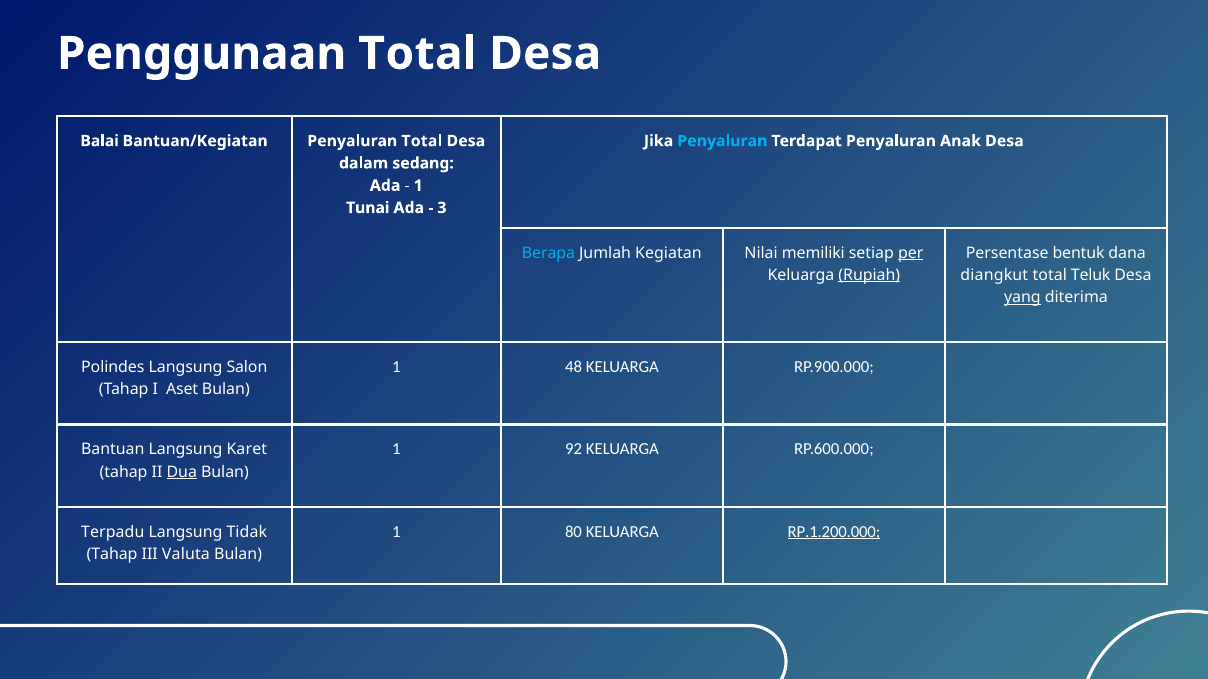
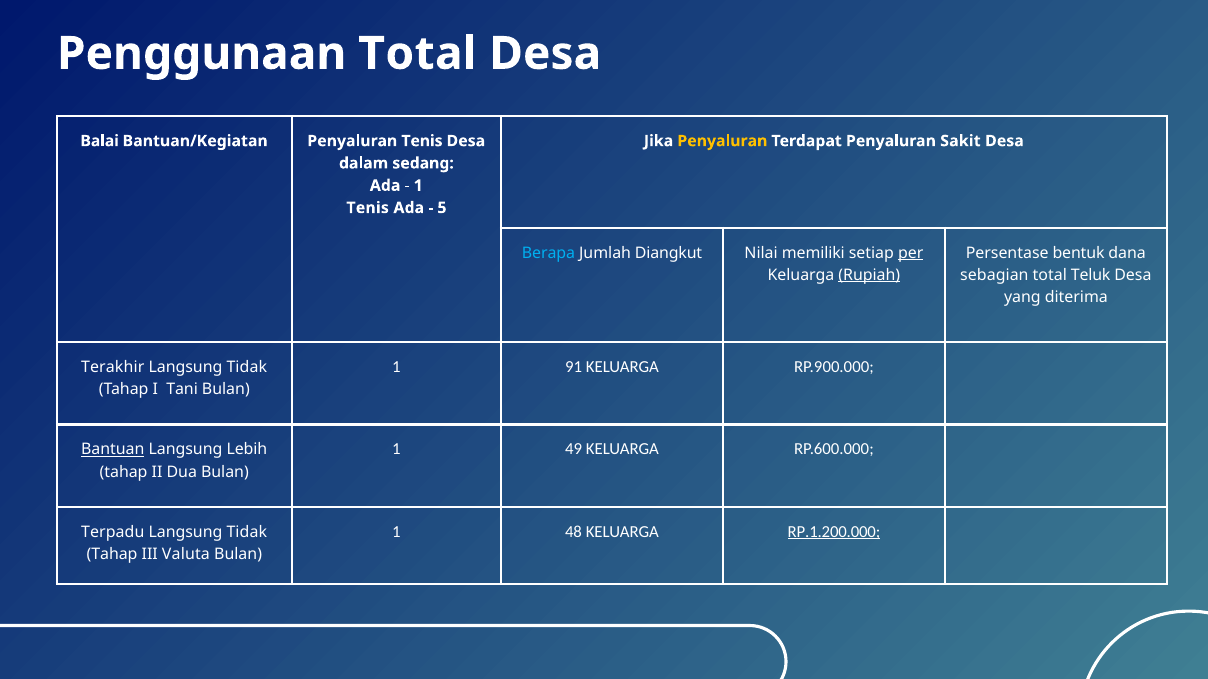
Penyaluran Total: Total -> Tenis (422, 141)
Penyaluran colour: light blue -> yellow (722, 141)
Anak: Anak -> Sakit (960, 141)
Tunai: Tunai -> Tenis (368, 208)
3: 3 -> 5 (442, 208)
Kegiatan: Kegiatan -> Diangkut (669, 253)
diangkut: diangkut -> sebagian (994, 275)
yang underline: present -> none (1022, 298)
48: 48 -> 91 (574, 367)
Polindes: Polindes -> Terakhir (113, 367)
Salon: Salon -> Tidak (247, 367)
Aset: Aset -> Tani (182, 390)
92: 92 -> 49 (574, 450)
Bantuan underline: none -> present (113, 450)
Karet: Karet -> Lebih (247, 450)
Dua underline: present -> none (182, 472)
80: 80 -> 48 (573, 532)
